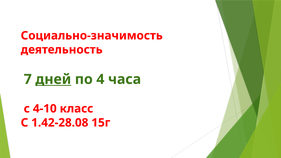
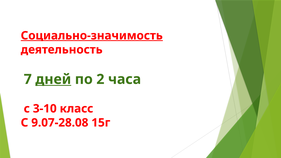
Социально-значимость underline: none -> present (92, 36)
4: 4 -> 2 (100, 79)
4-10: 4-10 -> 3-10 (45, 109)
1.42-28.08: 1.42-28.08 -> 9.07-28.08 (60, 123)
